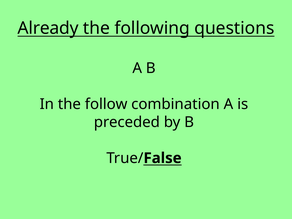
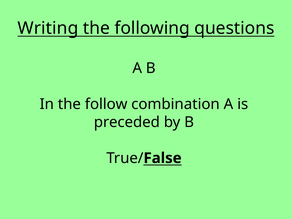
Already: Already -> Writing (48, 28)
